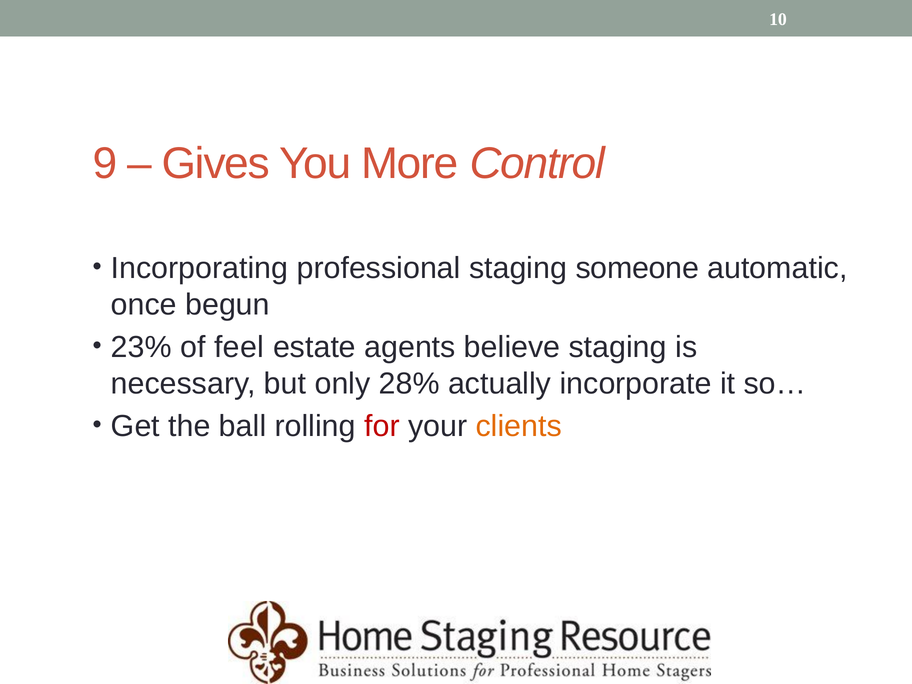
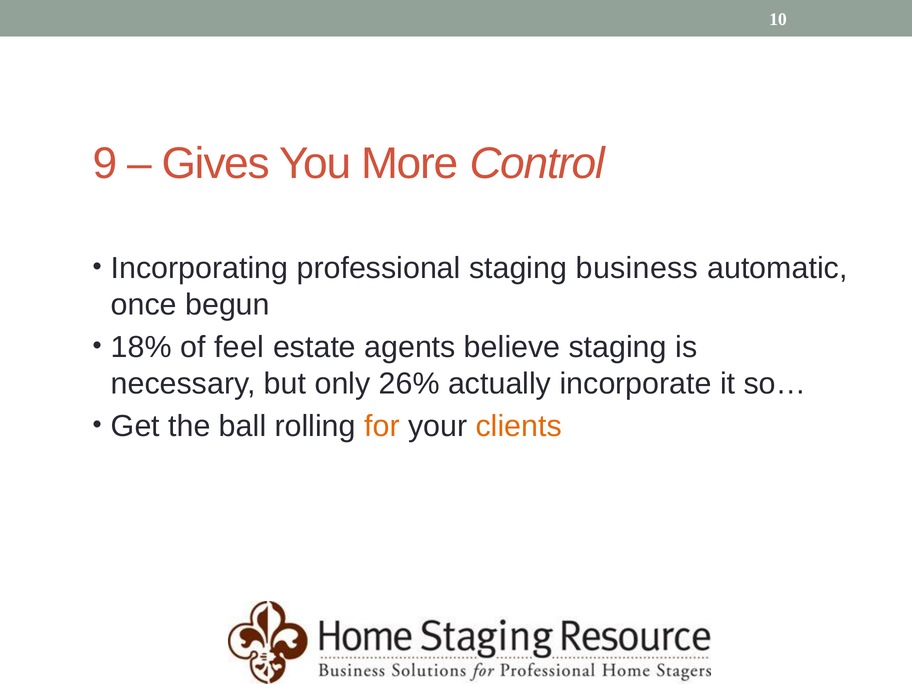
someone: someone -> business (637, 268)
23%: 23% -> 18% (141, 347)
28%: 28% -> 26% (409, 384)
for colour: red -> orange (382, 426)
